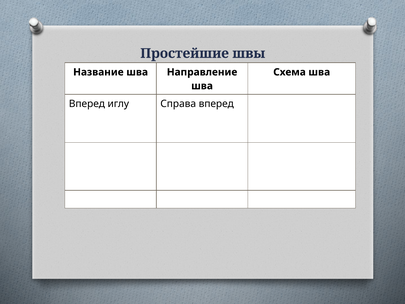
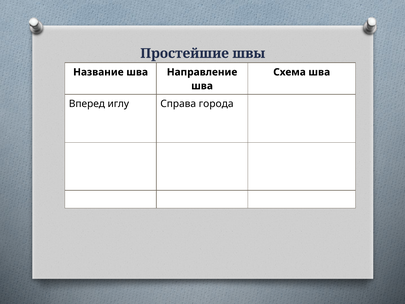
Справа вперед: вперед -> города (216, 104)
